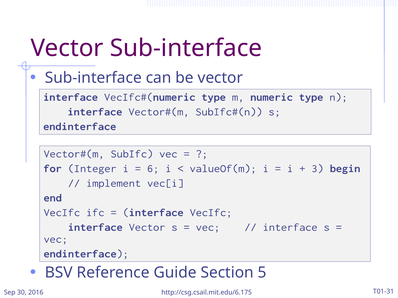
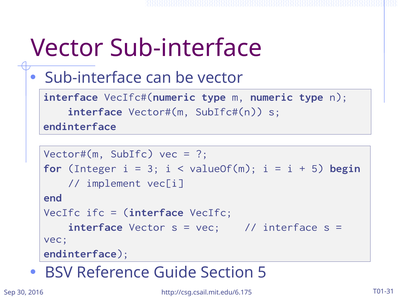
6: 6 -> 3 (153, 169)
3: 3 -> 5 (317, 169)
